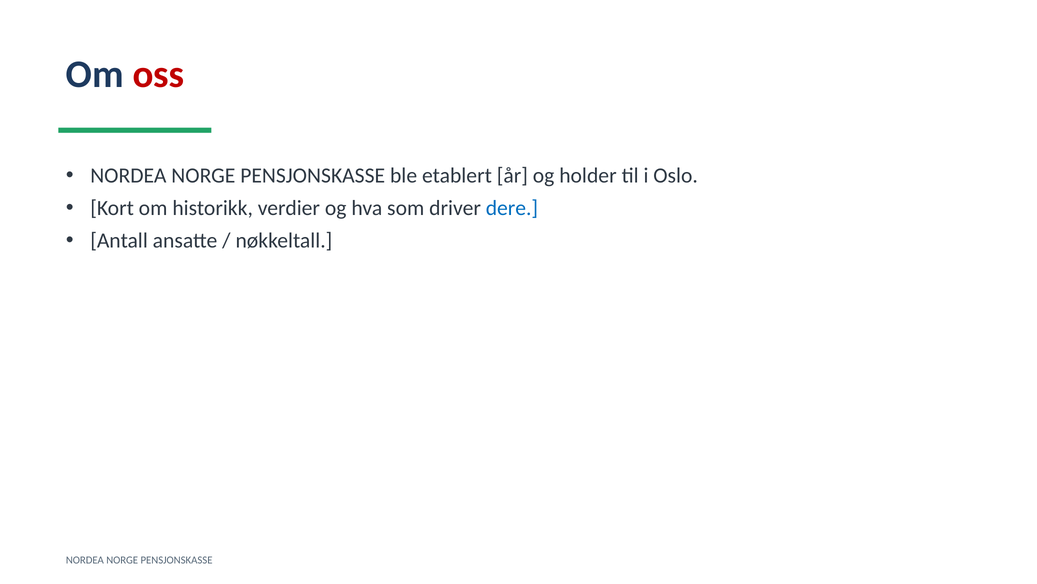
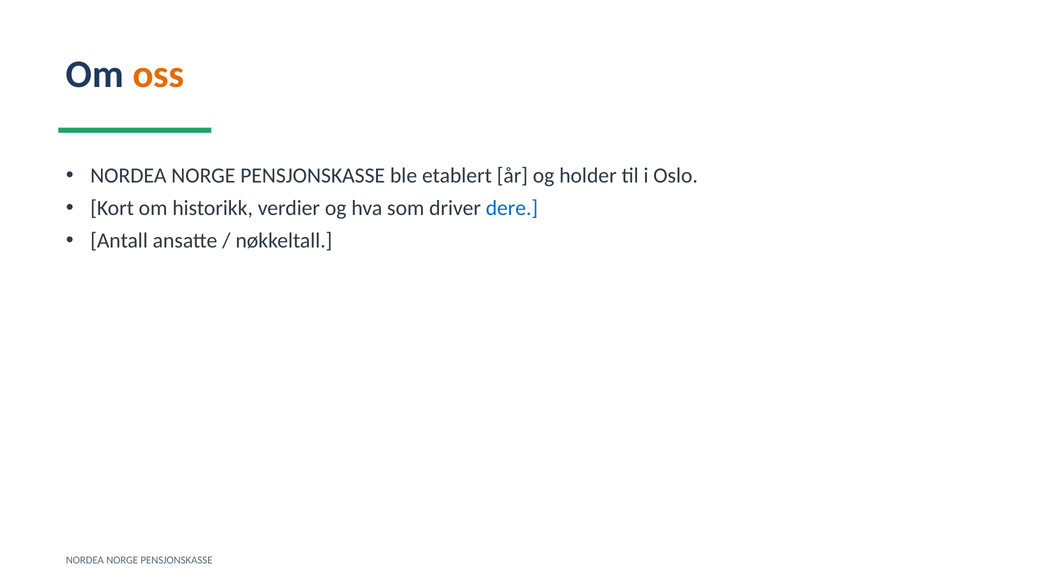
oss colour: red -> orange (158, 74)
